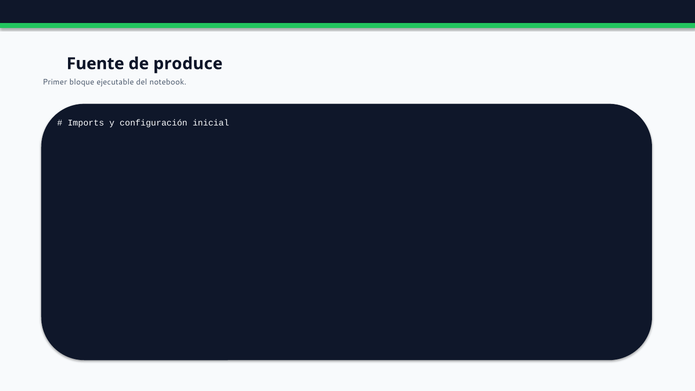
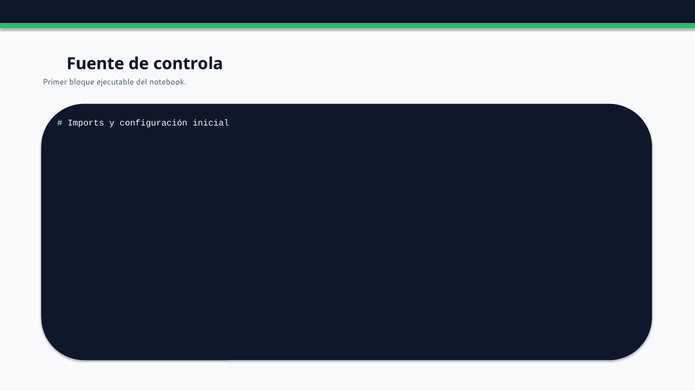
produce: produce -> controla (188, 64)
